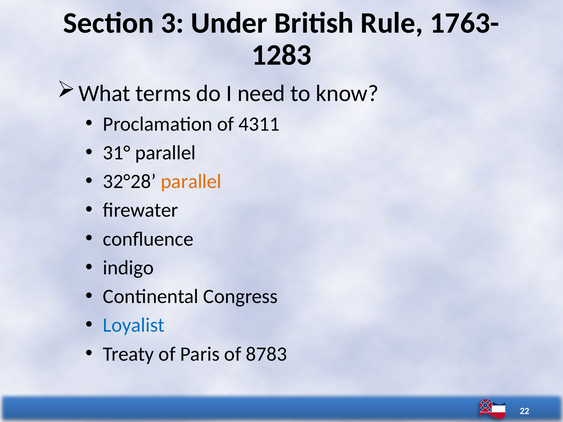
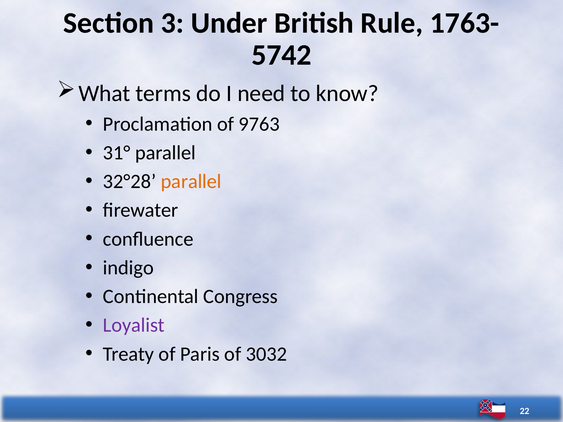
1283: 1283 -> 5742 (281, 55)
4311: 4311 -> 9763 (259, 124)
Loyalist colour: blue -> purple (134, 325)
8783: 8783 -> 3032 (266, 354)
